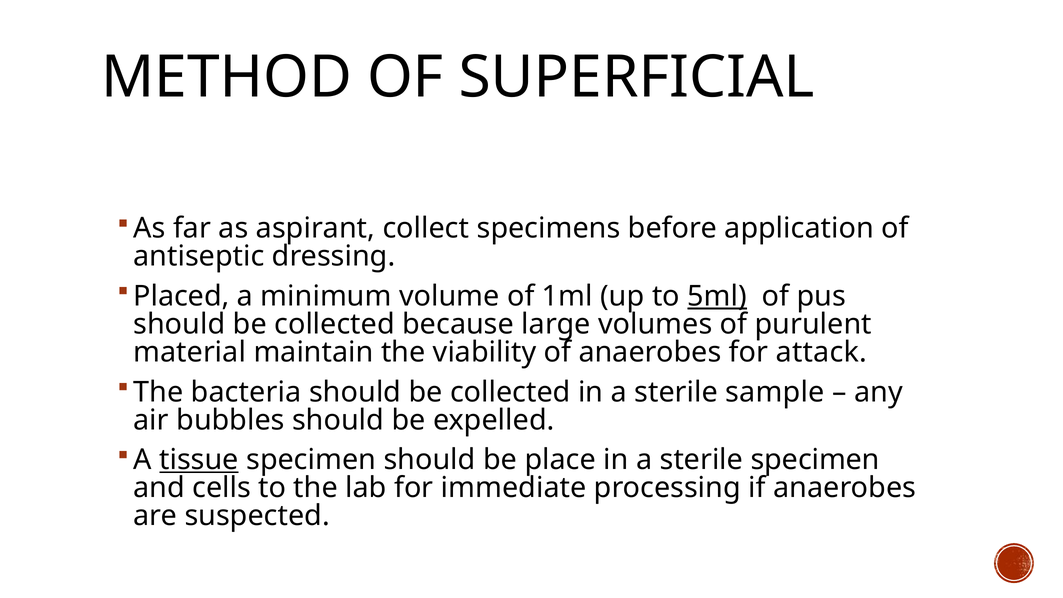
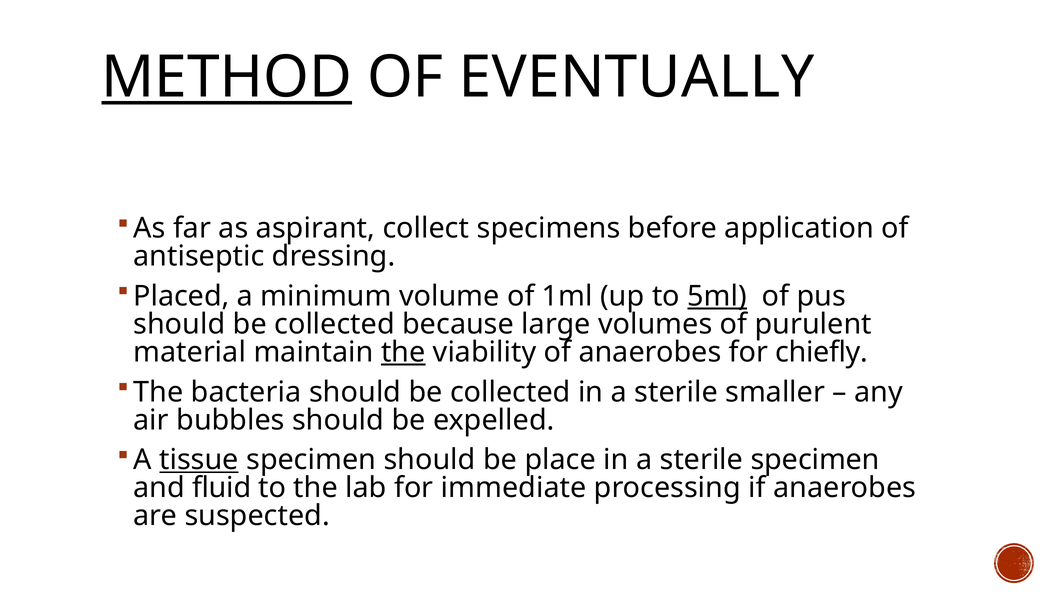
METHOD underline: none -> present (227, 78)
SUPERFICIAL: SUPERFICIAL -> EVENTUALLY (636, 78)
the underline: none -> present (403, 352)
attack: attack -> chiefly (822, 352)
sample: sample -> smaller (775, 392)
cells: cells -> fluid (222, 488)
